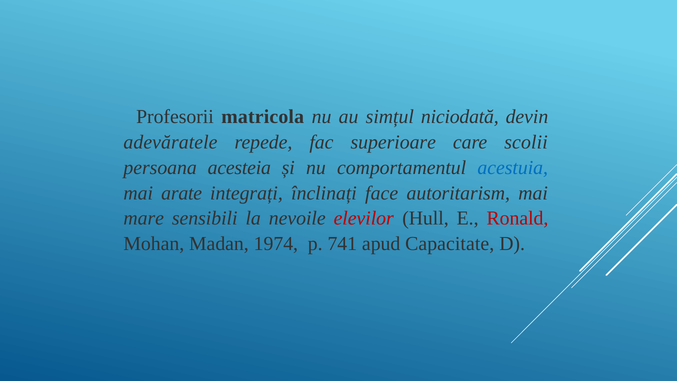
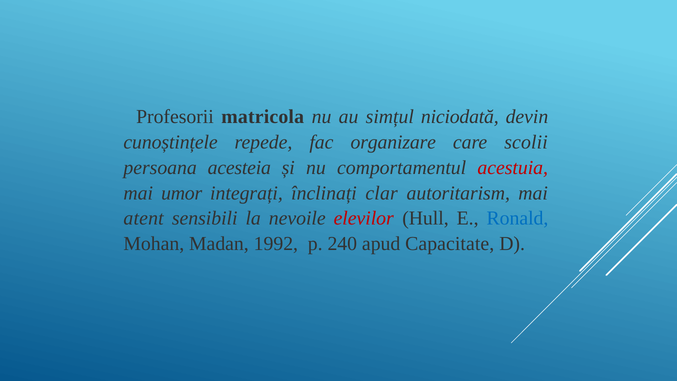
adevăratele: adevăratele -> cunoștințele (171, 142)
superioare: superioare -> organizare (393, 142)
acestuia colour: blue -> red (513, 168)
arate: arate -> umor (182, 193)
face: face -> clar (382, 193)
mare: mare -> atent (144, 218)
Ronald colour: red -> blue (517, 218)
1974: 1974 -> 1992 (276, 244)
741: 741 -> 240 (342, 244)
